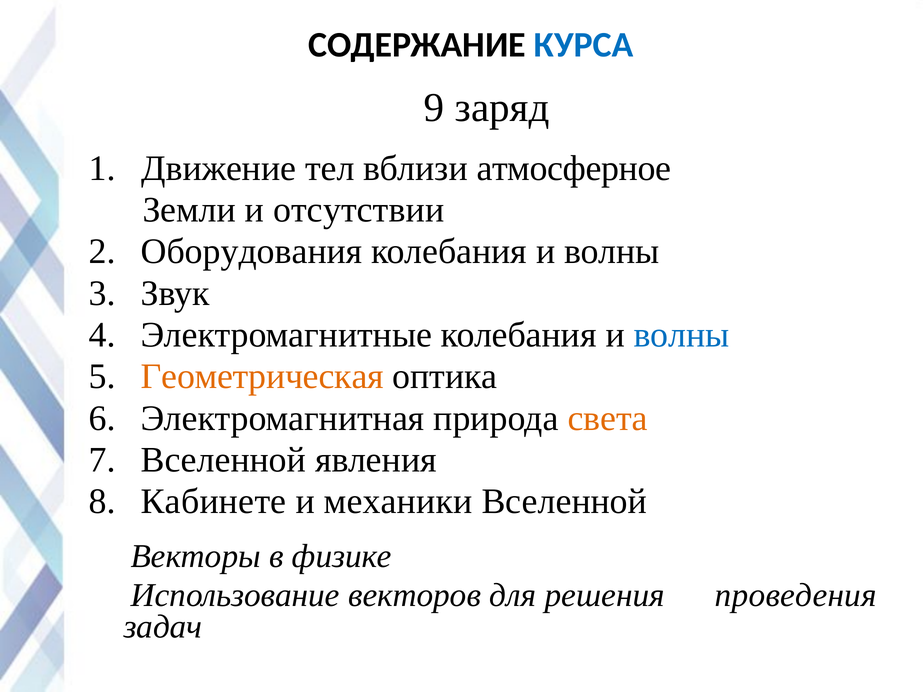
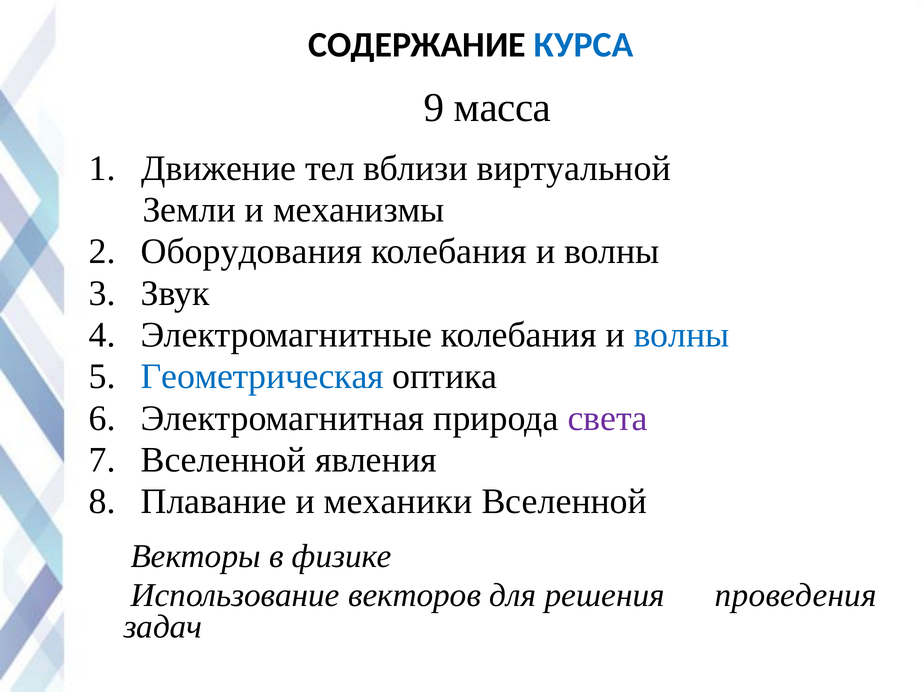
заряд: заряд -> масса (502, 108)
атмосферное: атмосферное -> виртуальной (574, 168)
отсутствии: отсутствии -> механизмы (359, 210)
Геометрическая colour: orange -> blue (262, 377)
света colour: orange -> purple (608, 418)
Кабинете: Кабинете -> Плавание (214, 502)
